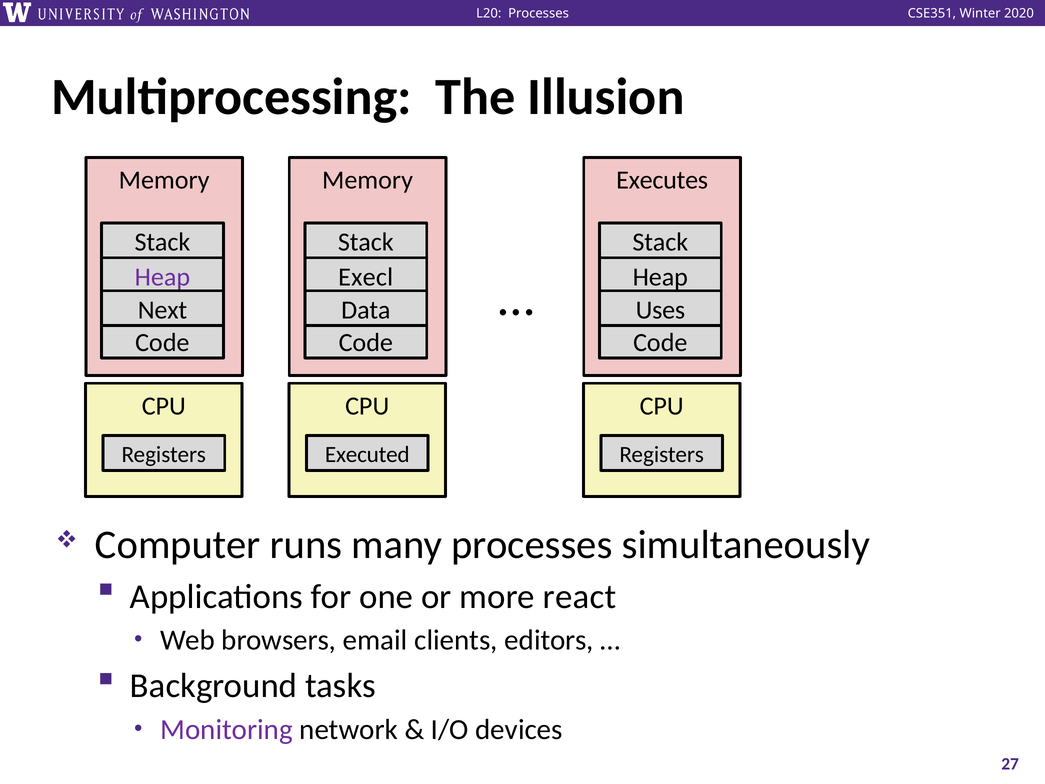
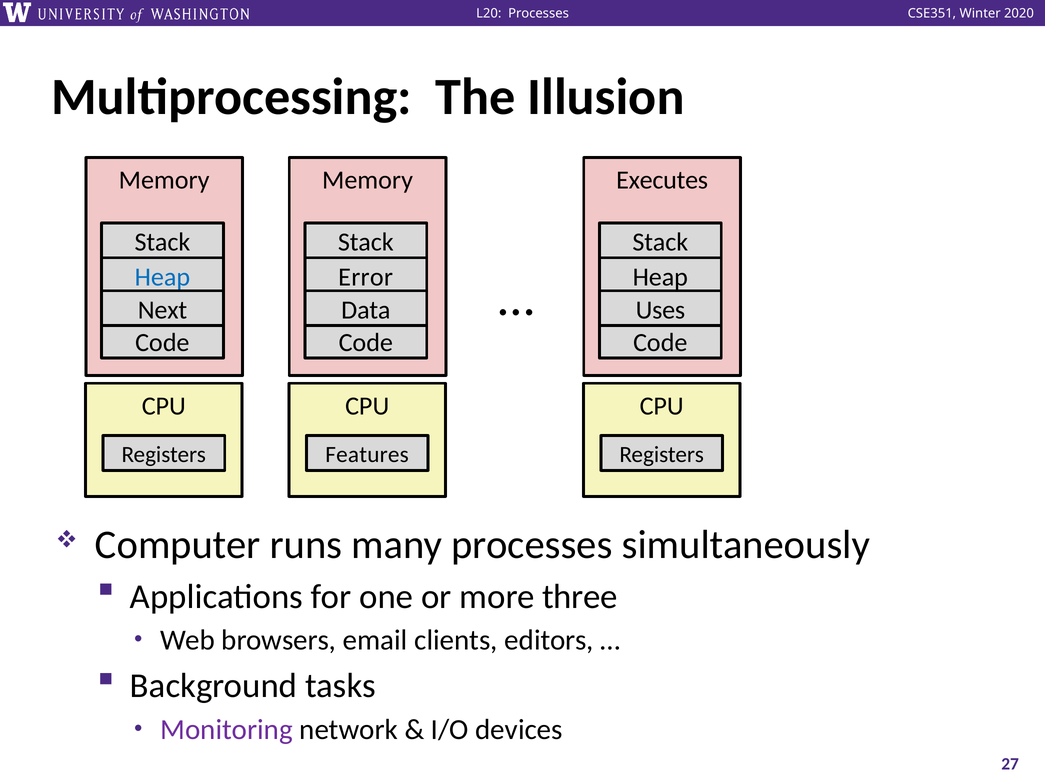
Heap colour: purple -> blue (162, 277)
Execl: Execl -> Error (366, 277)
Executed: Executed -> Features (367, 454)
react: react -> three (580, 596)
